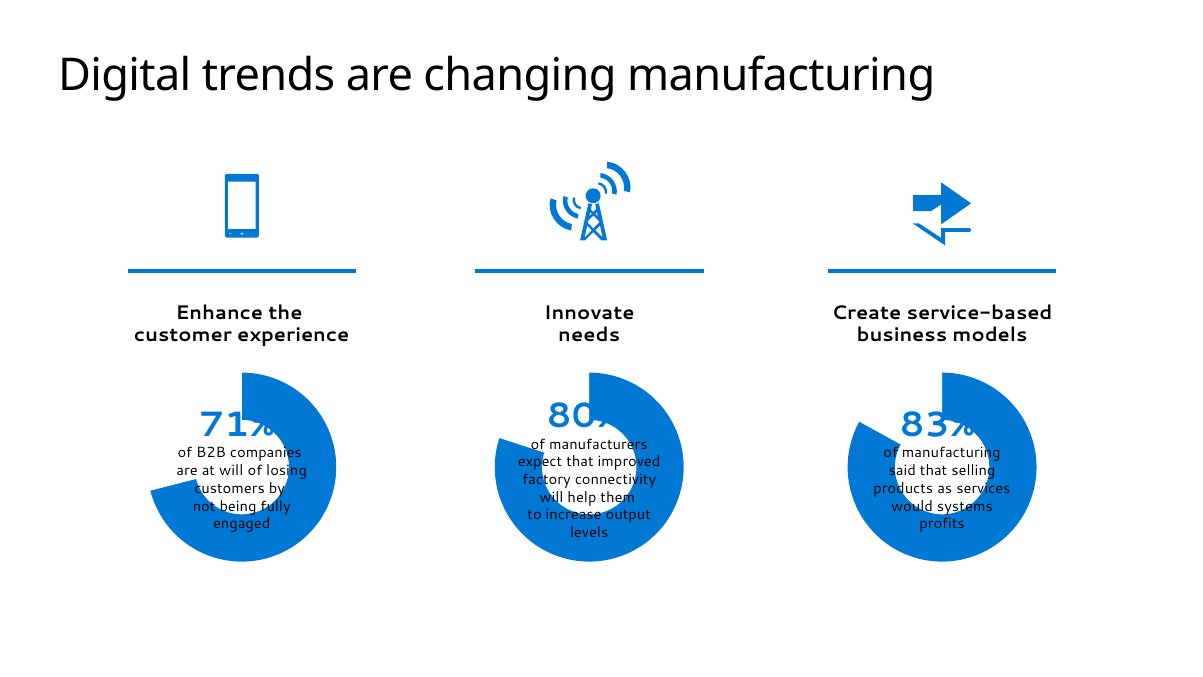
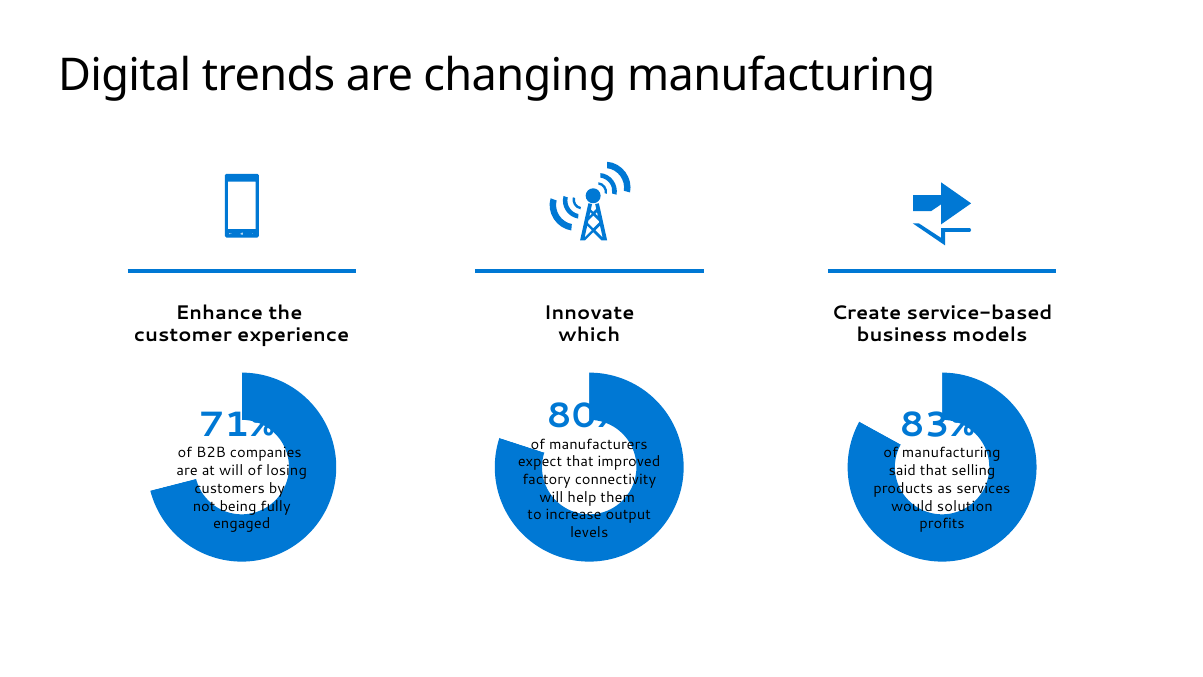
needs: needs -> which (589, 335)
systems: systems -> solution (965, 506)
